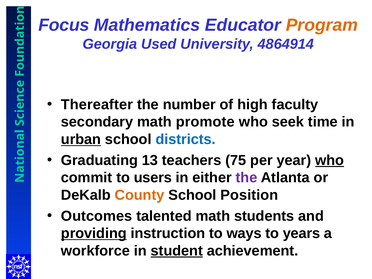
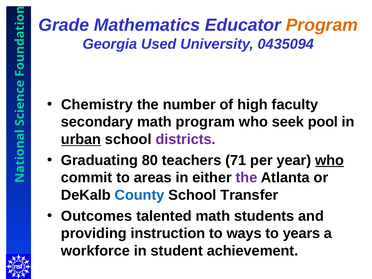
Focus: Focus -> Grade (64, 25)
4864914: 4864914 -> 0435094 (286, 44)
Thereafter: Thereafter -> Chemistry (97, 105)
math promote: promote -> program (205, 122)
time: time -> pool (323, 122)
districts colour: blue -> purple (186, 139)
13: 13 -> 80 (150, 160)
75: 75 -> 71 (236, 160)
users: users -> areas (153, 178)
County colour: orange -> blue (140, 195)
Position: Position -> Transfer (249, 195)
providing underline: present -> none (94, 233)
student underline: present -> none (177, 251)
